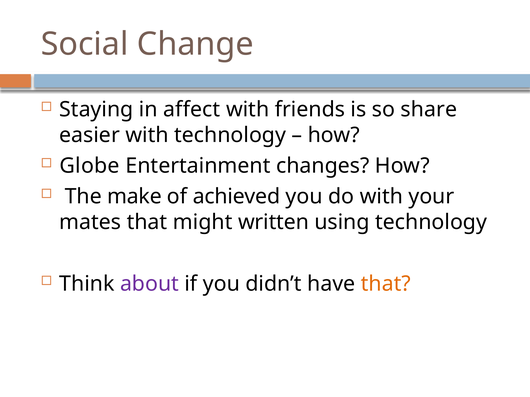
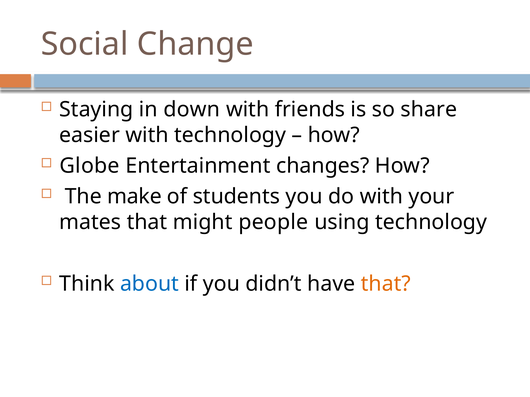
affect: affect -> down (192, 110)
achieved: achieved -> students (236, 197)
written: written -> people (273, 222)
about colour: purple -> blue (149, 284)
